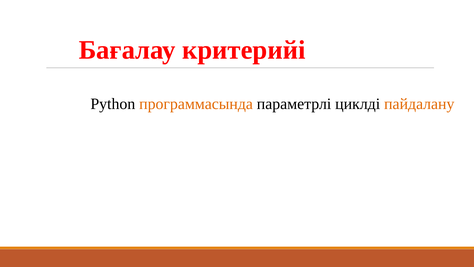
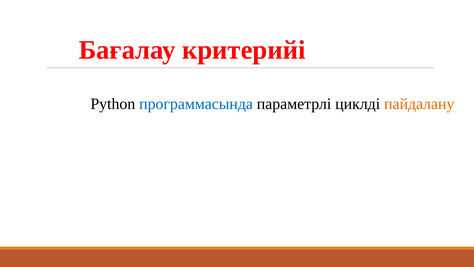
программасында colour: orange -> blue (196, 104)
